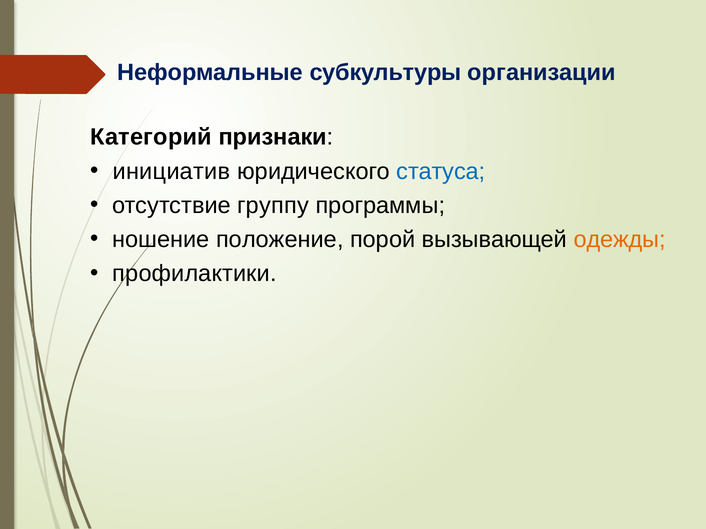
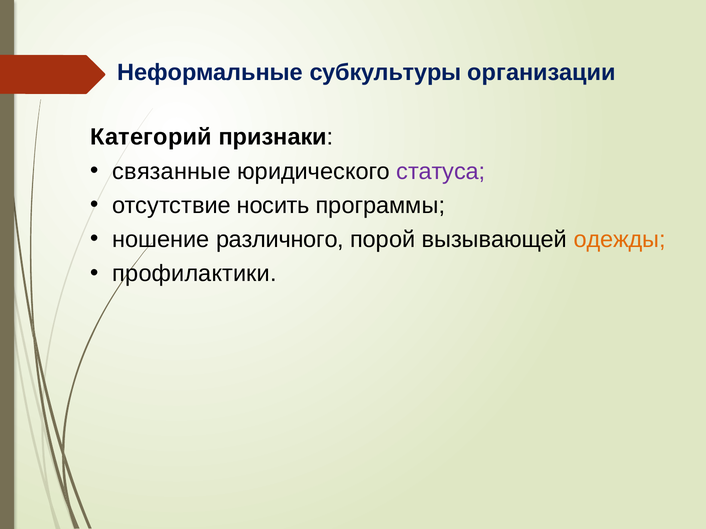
инициатив: инициатив -> связанные (172, 171)
статуса colour: blue -> purple (441, 171)
группу: группу -> носить (273, 206)
положение: положение -> различного (280, 240)
